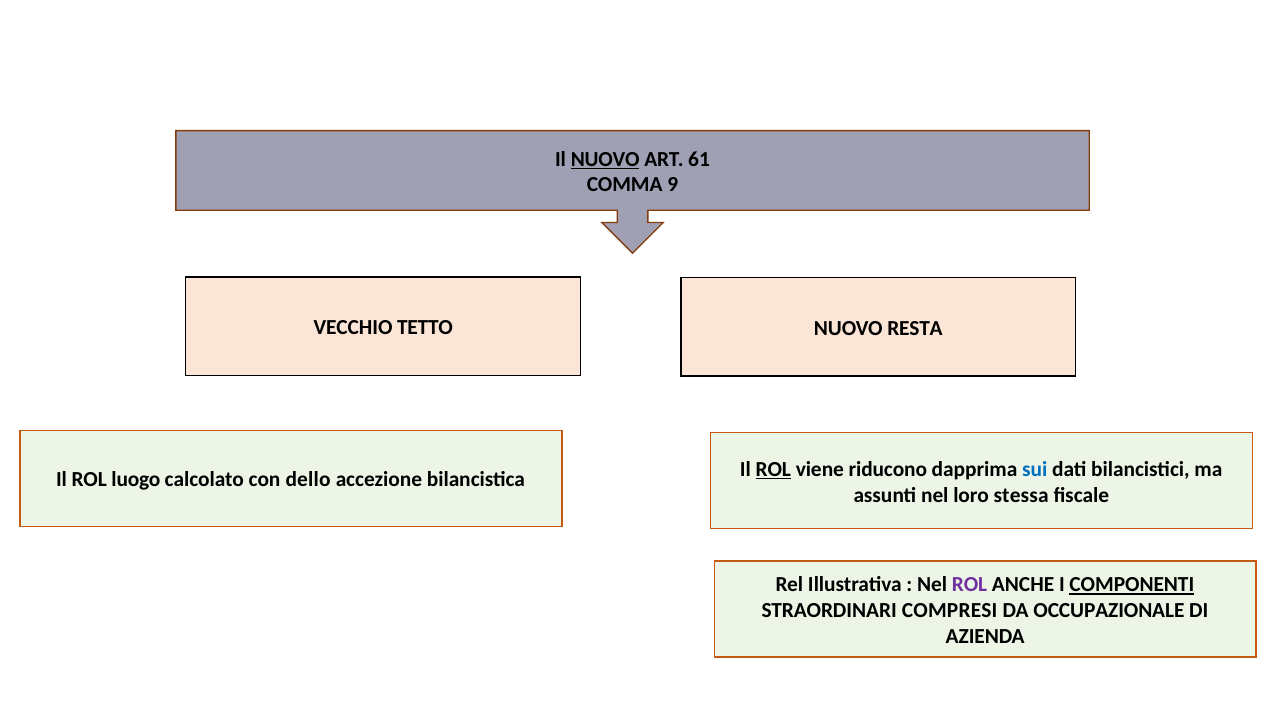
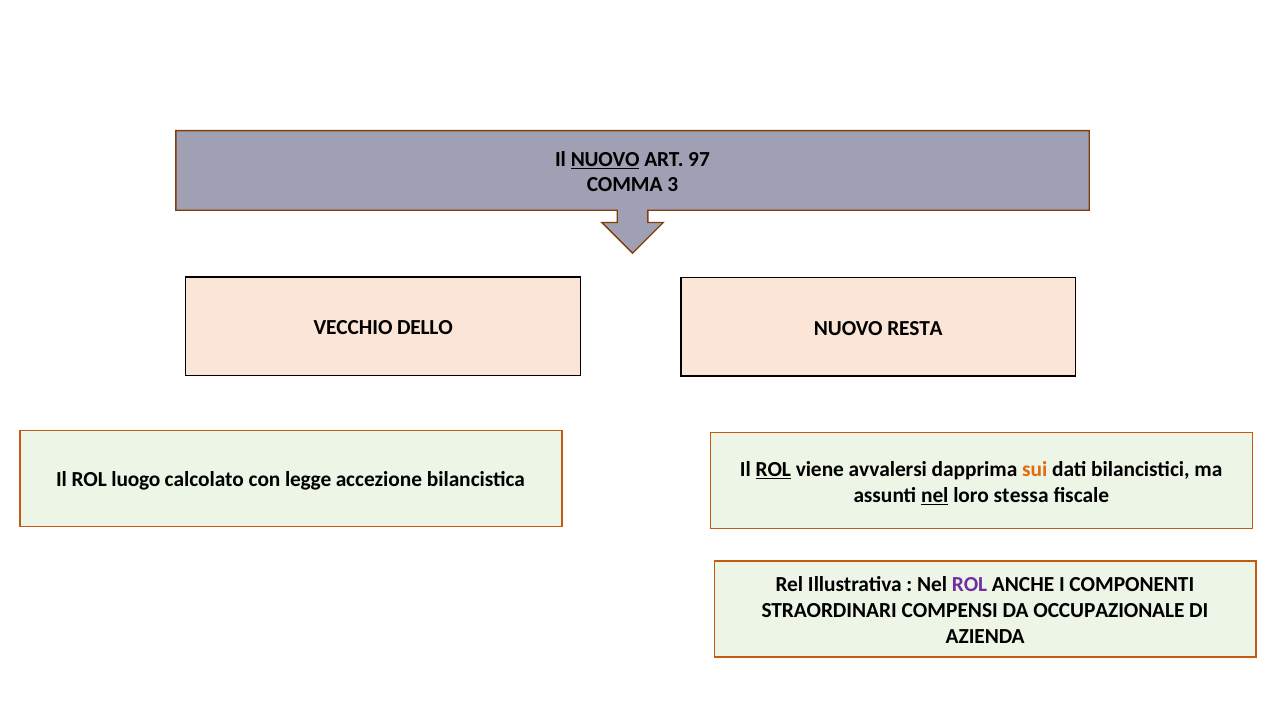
61: 61 -> 97 (699, 159)
9: 9 -> 3 (673, 185)
TETTO: TETTO -> DELLO (425, 328)
riducono: riducono -> avvalersi (888, 469)
sui colour: blue -> orange (1035, 469)
dello: dello -> legge (308, 480)
nel underline: none -> present (935, 495)
COMPONENTI underline: present -> none (1132, 585)
COMPRESI: COMPRESI -> COMPENSI (950, 610)
